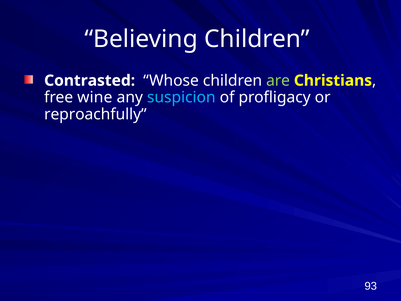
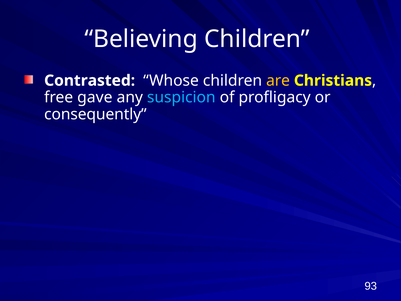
are colour: light green -> yellow (278, 81)
wine: wine -> gave (95, 97)
reproachfully: reproachfully -> consequently (95, 114)
